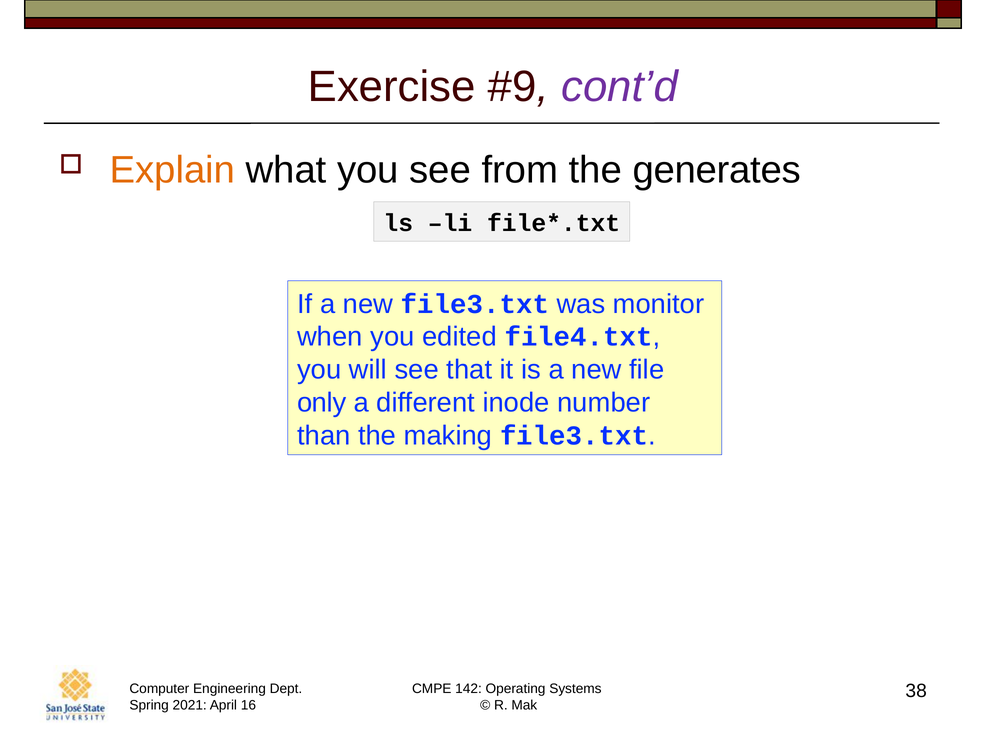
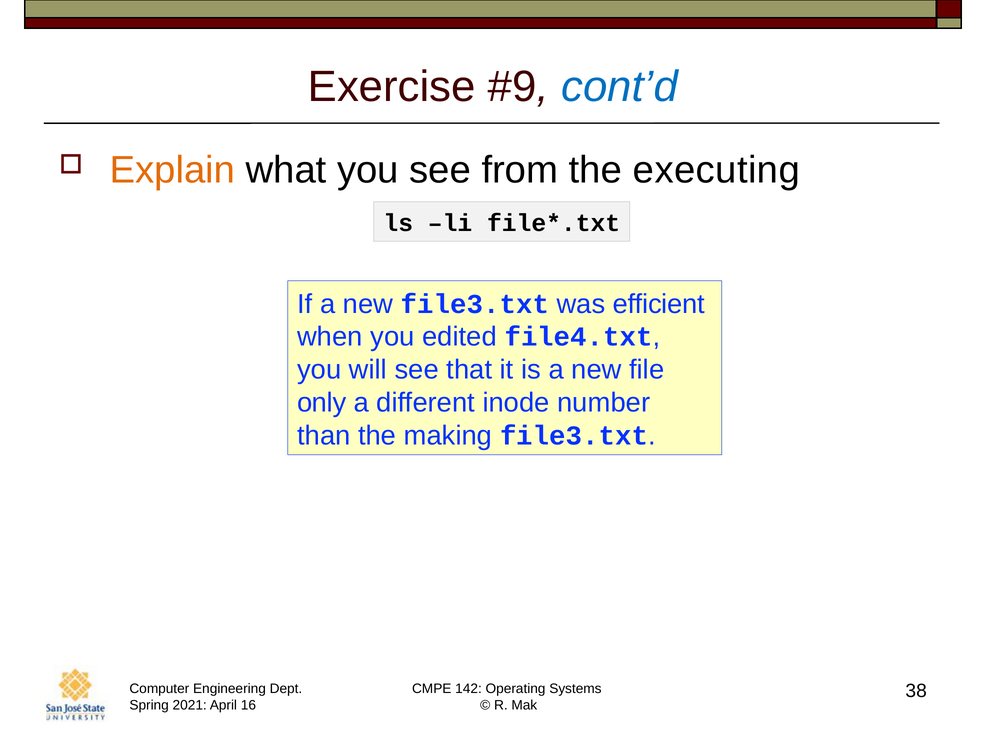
cont’d colour: purple -> blue (620, 87)
generates: generates -> executing (716, 170)
monitor: monitor -> efficient (659, 304)
